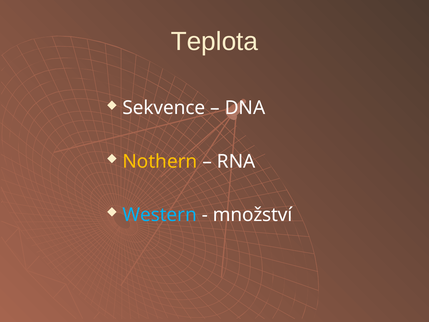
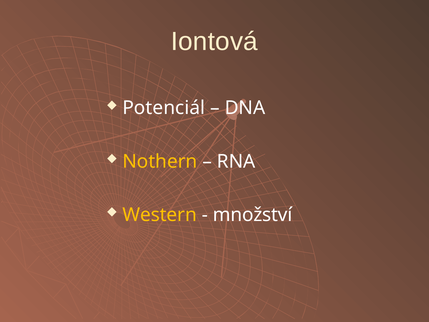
Teplota: Teplota -> Iontová (214, 42)
Sekvence: Sekvence -> Potenciál (164, 108)
Western colour: light blue -> yellow (160, 215)
